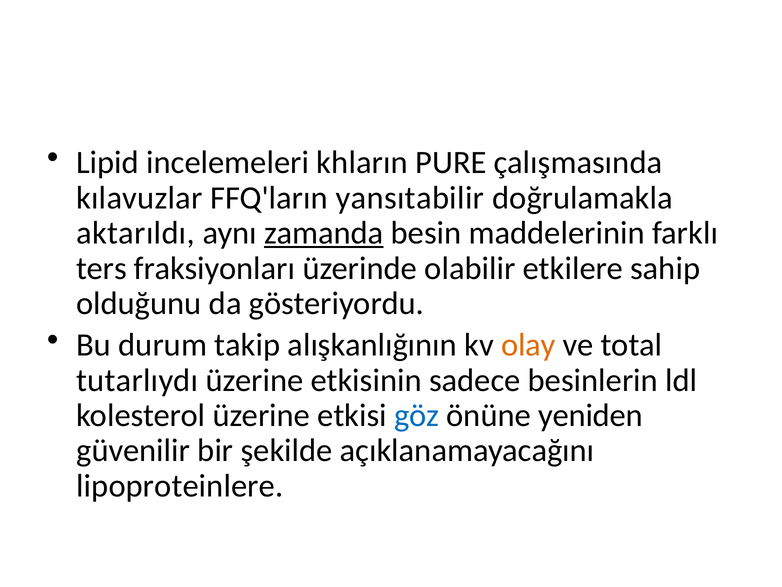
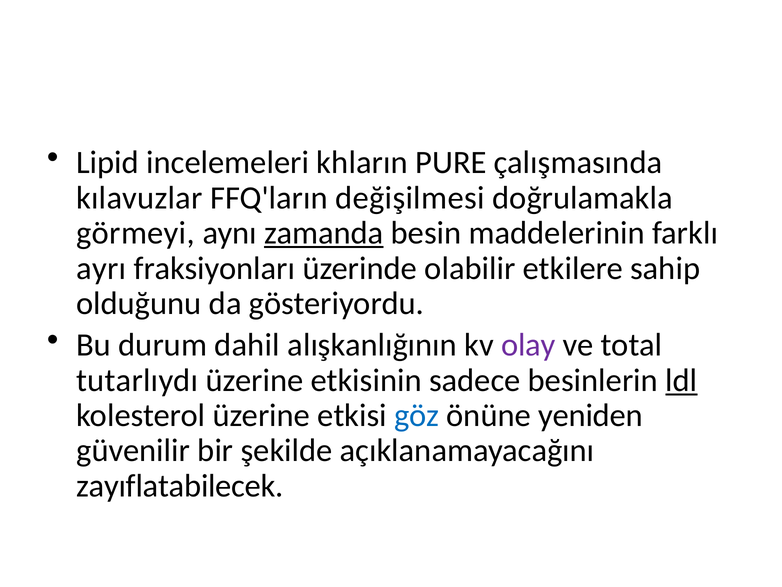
yansıtabilir: yansıtabilir -> değişilmesi (410, 198)
aktarıldı: aktarıldı -> görmeyi (136, 233)
ters: ters -> ayrı (101, 268)
takip: takip -> dahil (247, 345)
olay colour: orange -> purple (528, 345)
ldl underline: none -> present (681, 380)
lipoproteinlere: lipoproteinlere -> zayıflatabilecek (180, 486)
